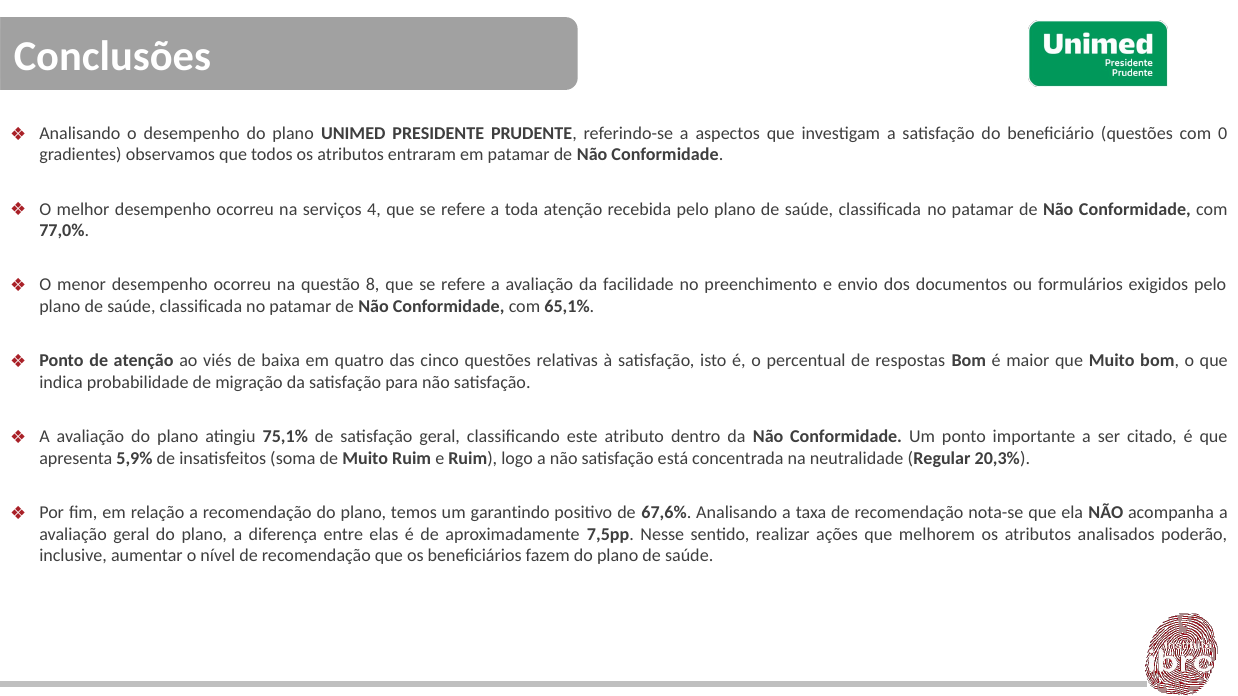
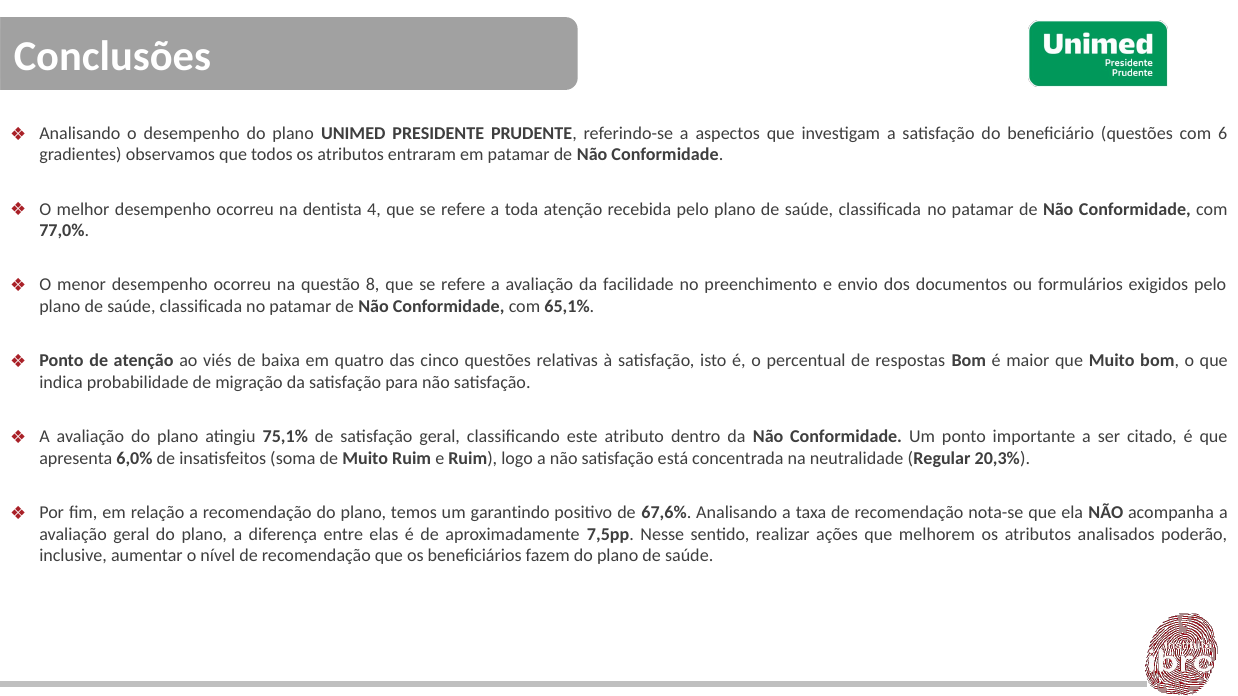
0: 0 -> 6 (1223, 133)
serviços: serviços -> dentista (332, 209)
5,9%: 5,9% -> 6,0% (135, 459)
